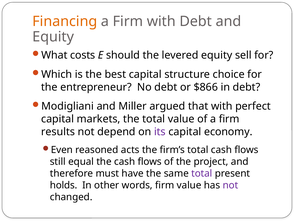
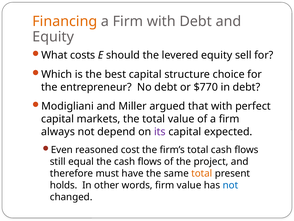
$866: $866 -> $770 (206, 87)
results: results -> always (58, 132)
economy: economy -> expected (228, 132)
acts: acts -> cost (130, 150)
total colour: purple -> orange (202, 173)
not colour: purple -> blue (230, 185)
